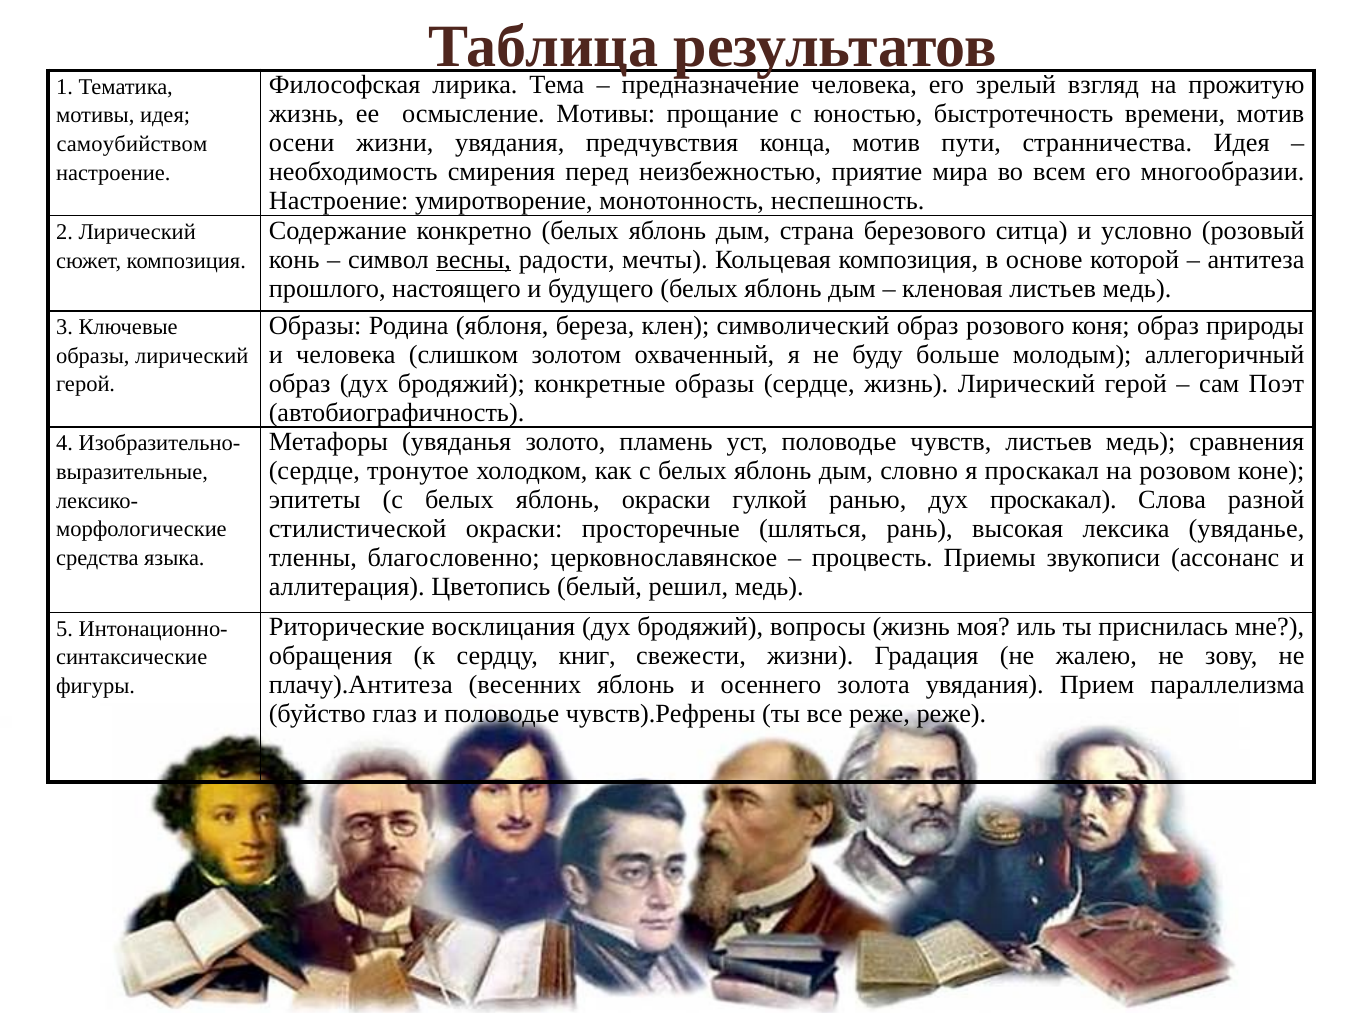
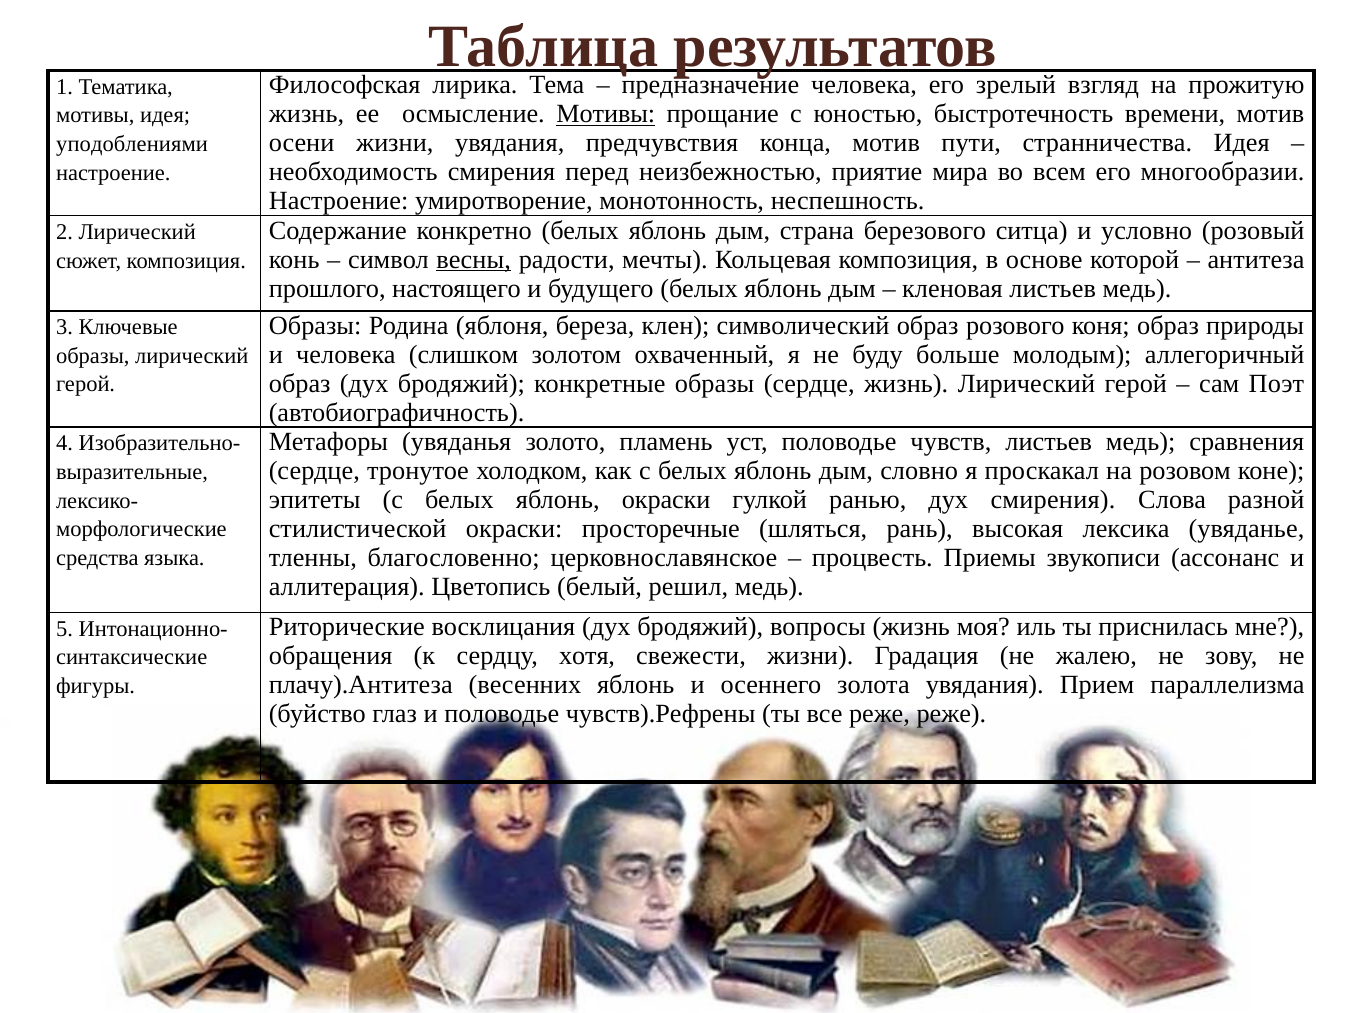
Мотивы underline: none -> present (606, 114)
самоубийством: самоубийством -> уподоблениями (132, 144)
дух проскакал: проскакал -> смирения (1053, 500)
книг: книг -> хотя (587, 656)
